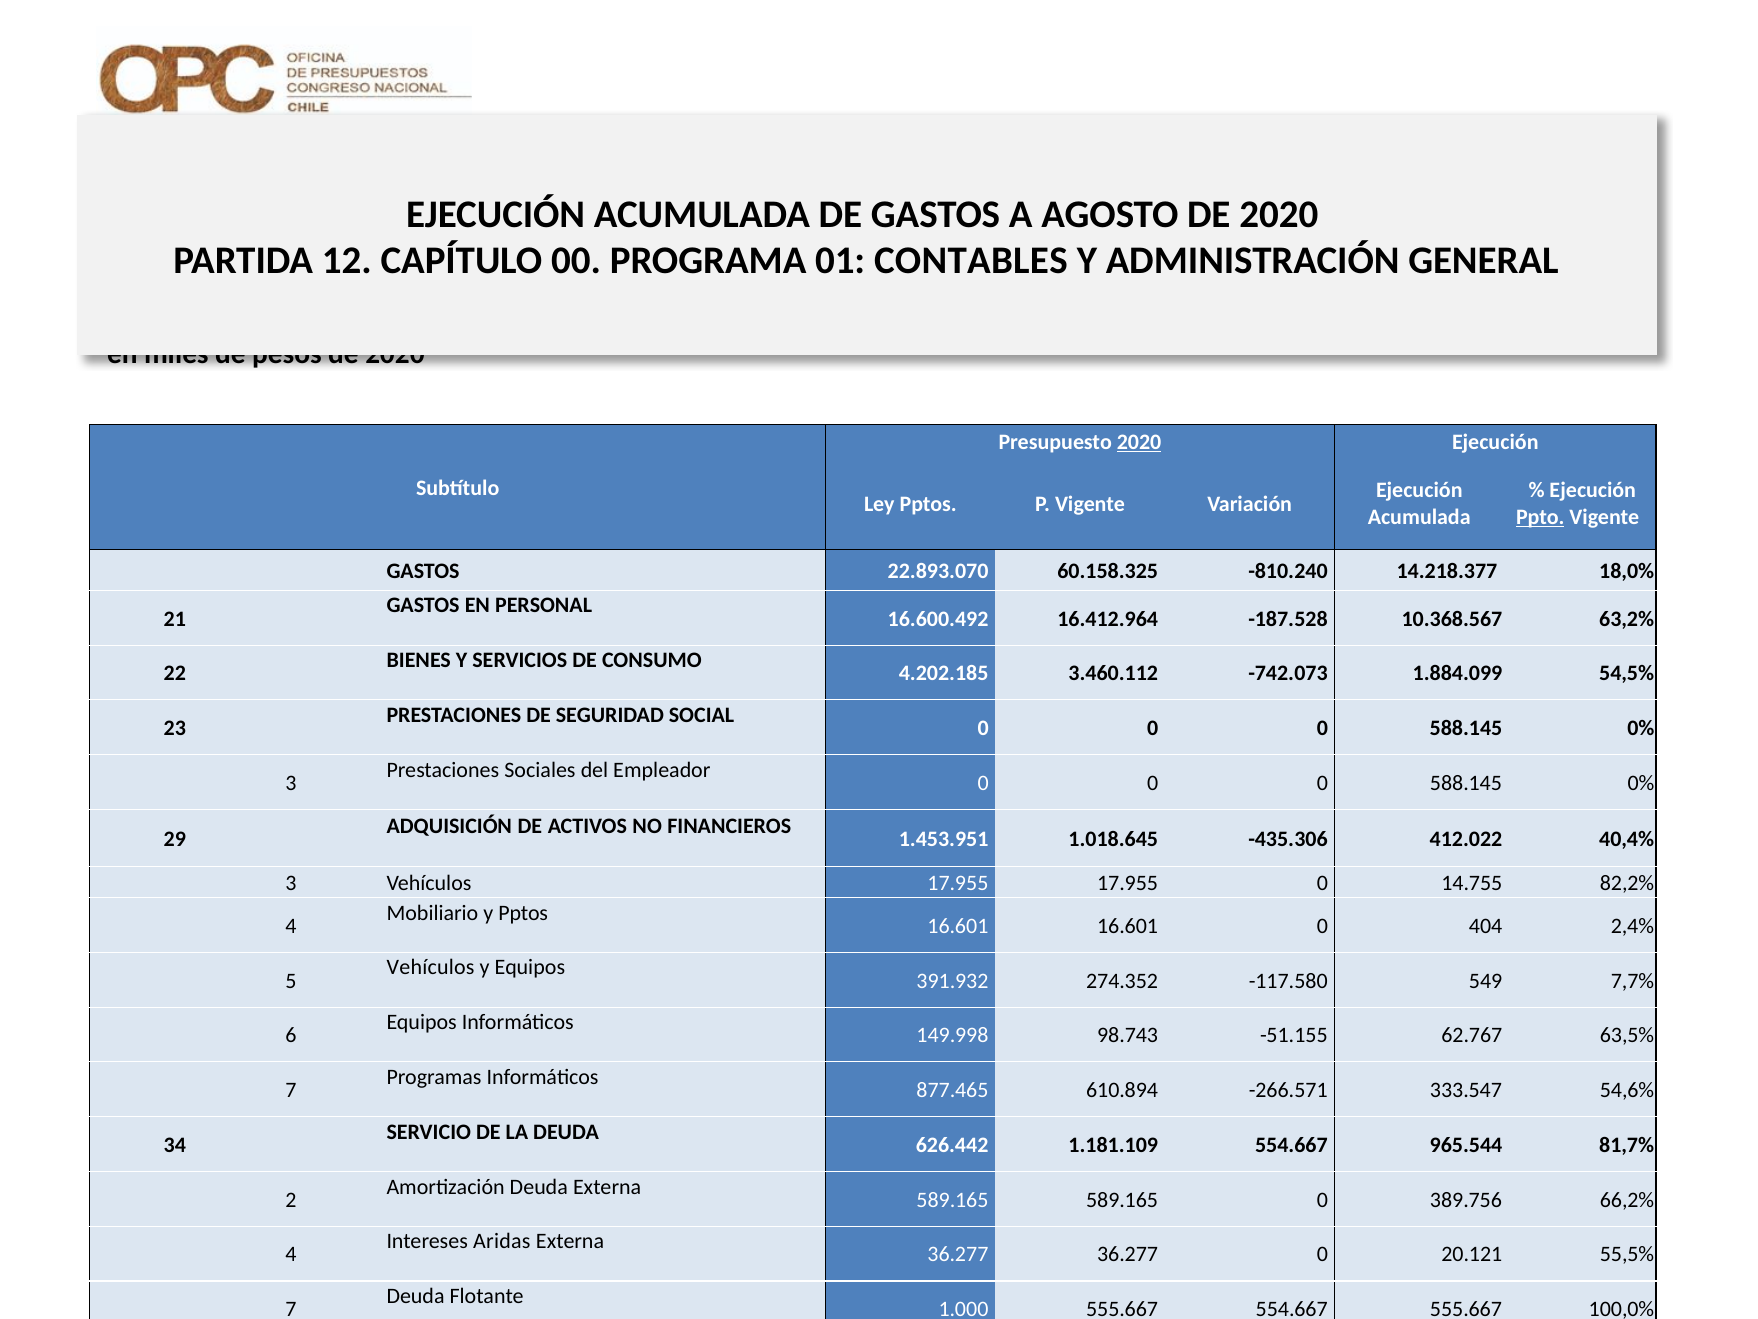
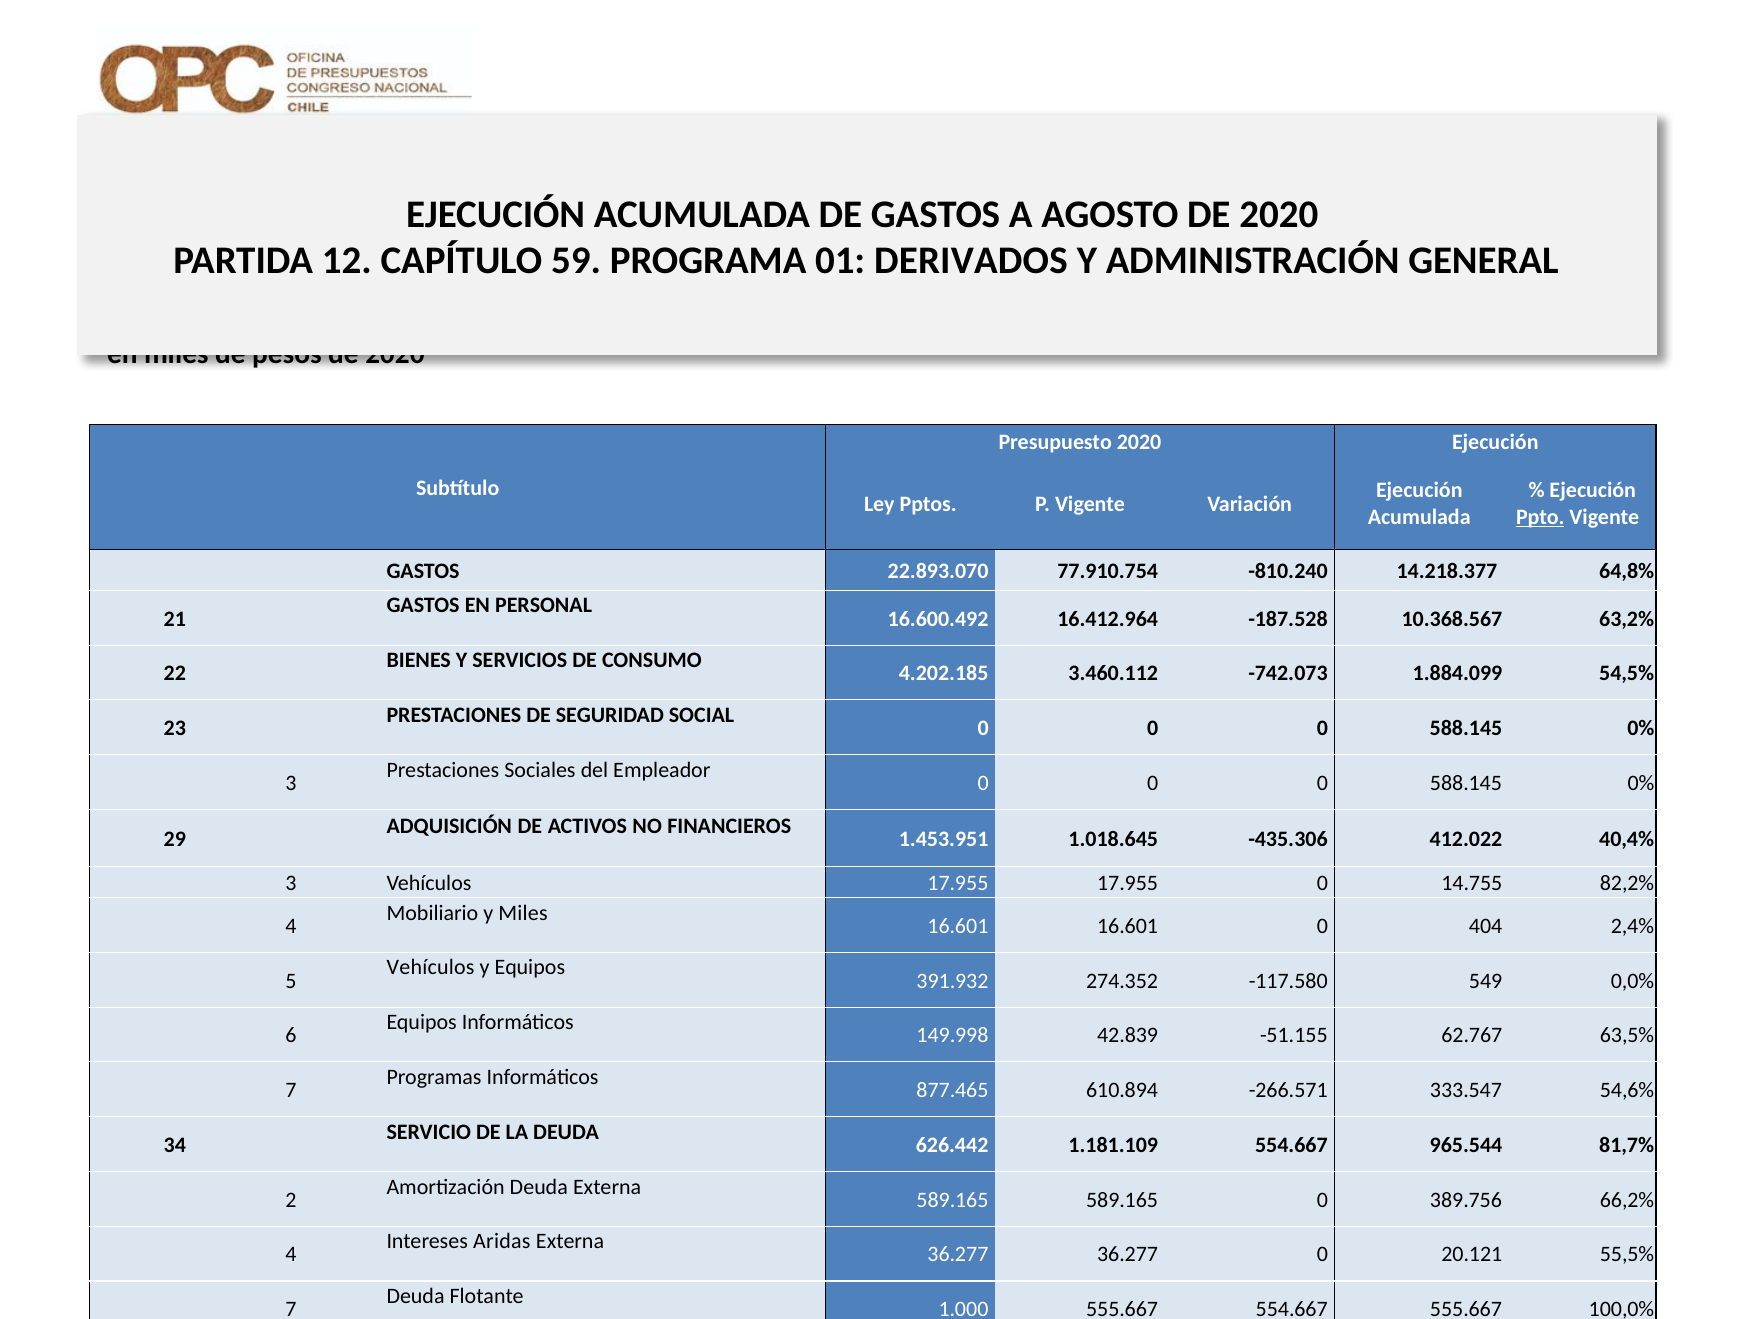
00: 00 -> 59 (576, 261)
CONTABLES: CONTABLES -> DERIVADOS (971, 261)
2020 underline: present -> none (1139, 442)
60.158.325: 60.158.325 -> 77.910.754 (1108, 571)
18,0%: 18,0% -> 64,8% (1627, 571)
y Pptos: Pptos -> Miles (523, 913)
549 7,7%: 7,7% -> 0,0% (1633, 980)
98.743: 98.743 -> 42.839 (1128, 1035)
